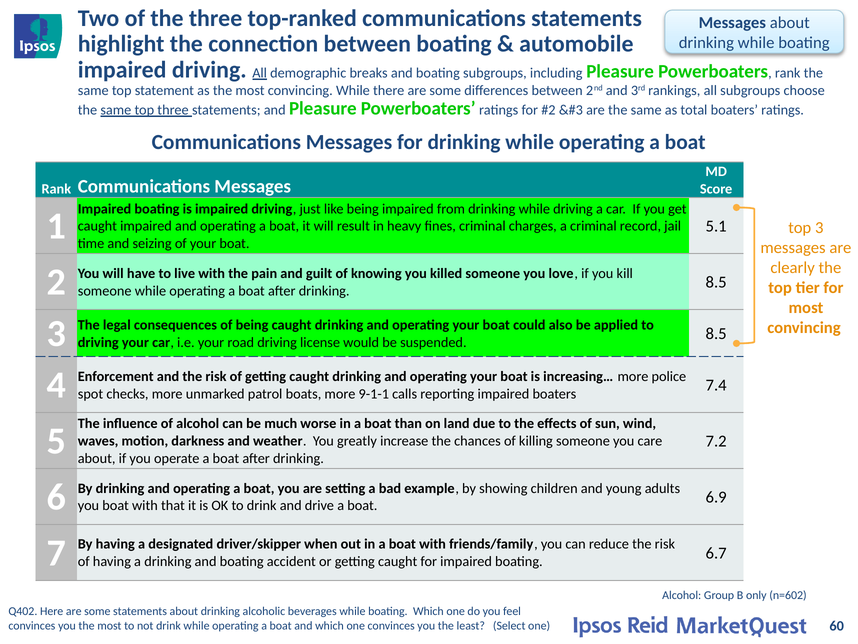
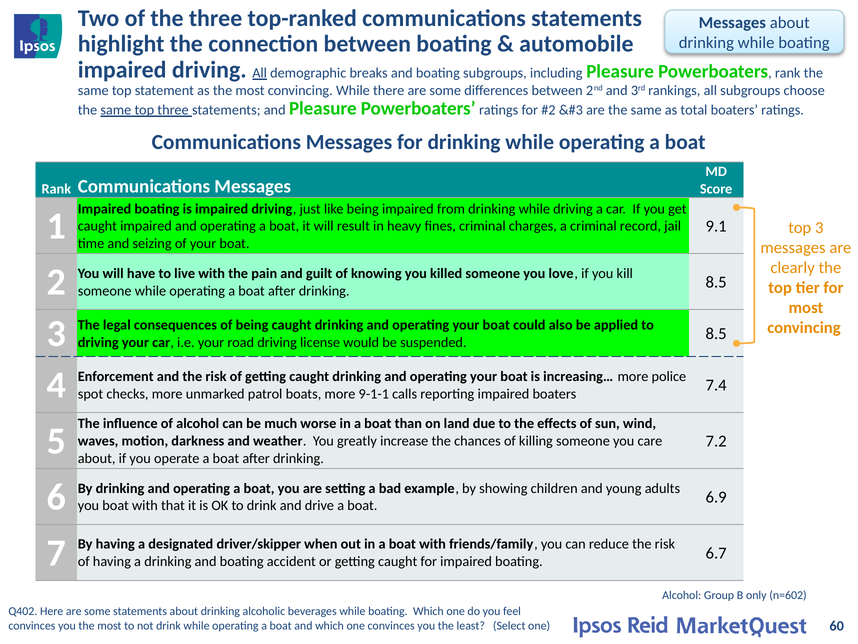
5.1: 5.1 -> 9.1 (716, 226)
